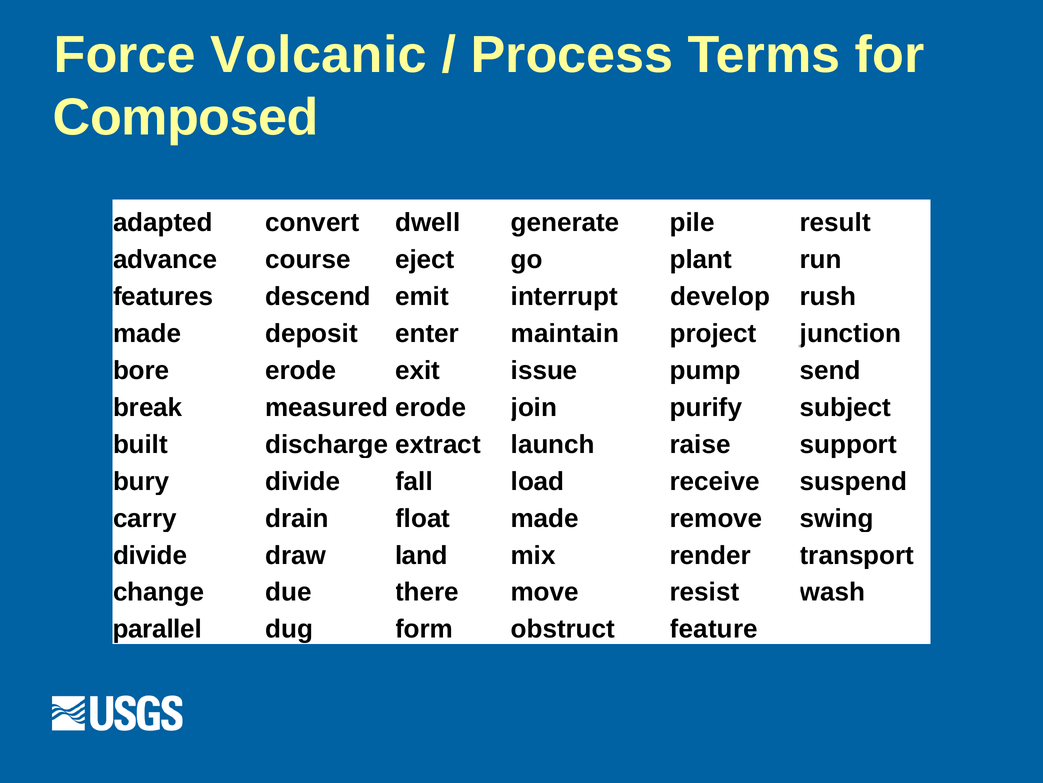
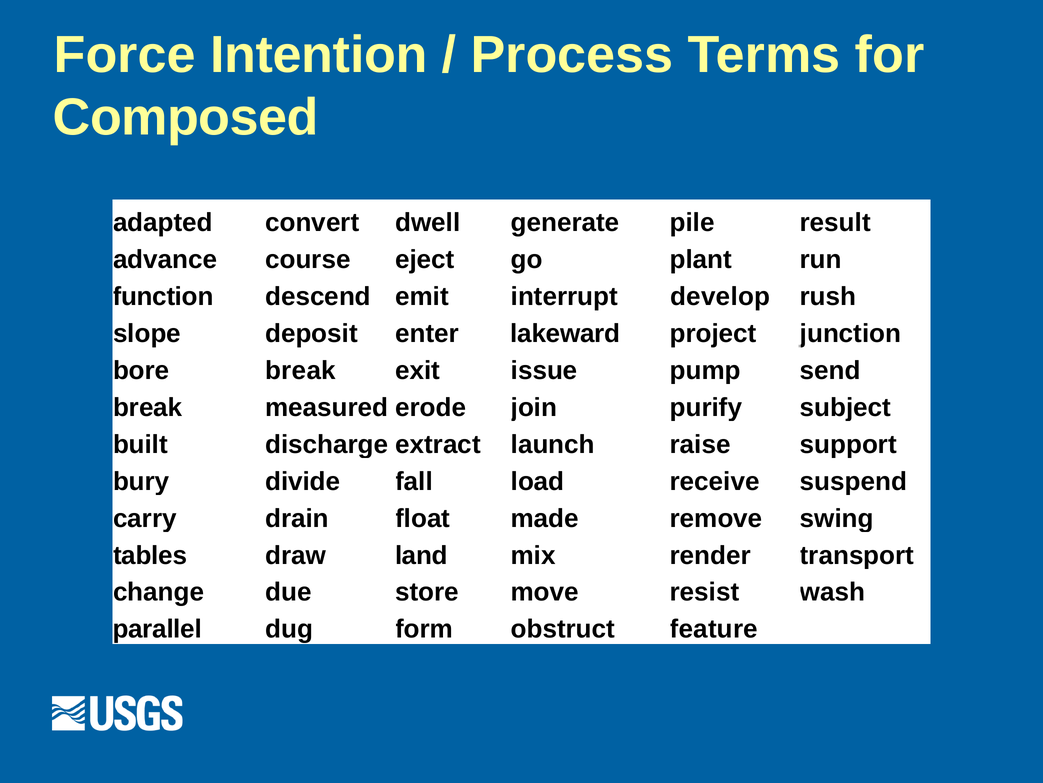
Volcanic: Volcanic -> Intention (319, 55)
features: features -> function (163, 296)
made: made -> slope (147, 333)
maintain: maintain -> lakeward (565, 333)
bore erode: erode -> break (301, 370)
divide: divide -> tables (150, 555)
there: there -> store (427, 592)
